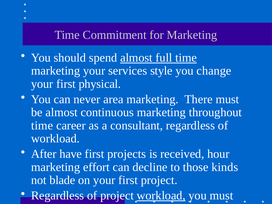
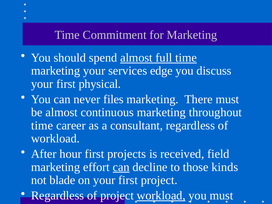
style: style -> edge (161, 71)
change: change -> discuss (214, 71)
area: area -> files (113, 99)
have: have -> hour (71, 154)
hour: hour -> field (218, 154)
can underline: none -> present (121, 167)
